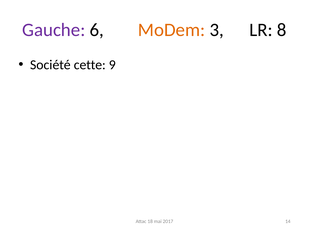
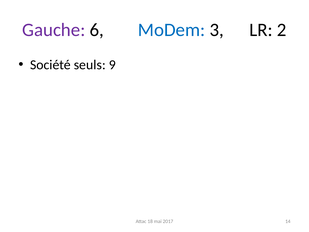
MoDem colour: orange -> blue (172, 30)
8: 8 -> 2 (282, 30)
cette: cette -> seuls (90, 65)
